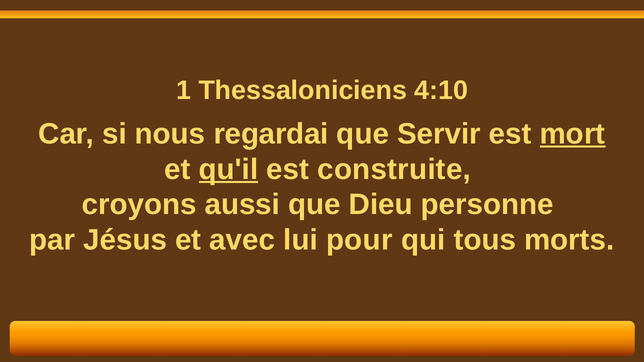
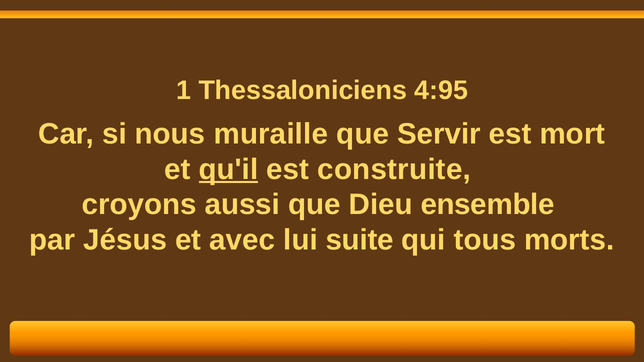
4:10: 4:10 -> 4:95 (441, 90)
regardai: regardai -> muraille (271, 134)
mort underline: present -> none (573, 134)
personne: personne -> ensemble (488, 205)
pour: pour -> suite (360, 240)
